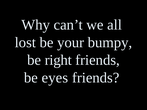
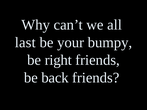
lost: lost -> last (25, 43)
eyes: eyes -> back (55, 78)
